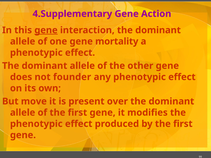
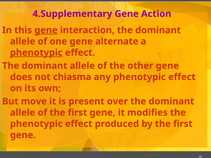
mortality: mortality -> alternate (117, 41)
phenotypic underline: none -> present (36, 53)
founder: founder -> chiasma (72, 77)
